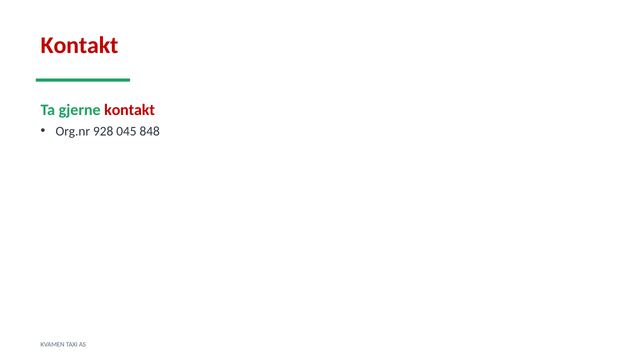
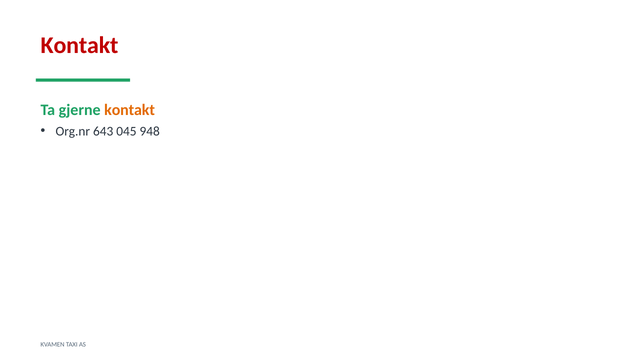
kontakt colour: red -> orange (130, 110)
928: 928 -> 643 (103, 131)
848: 848 -> 948 (150, 131)
